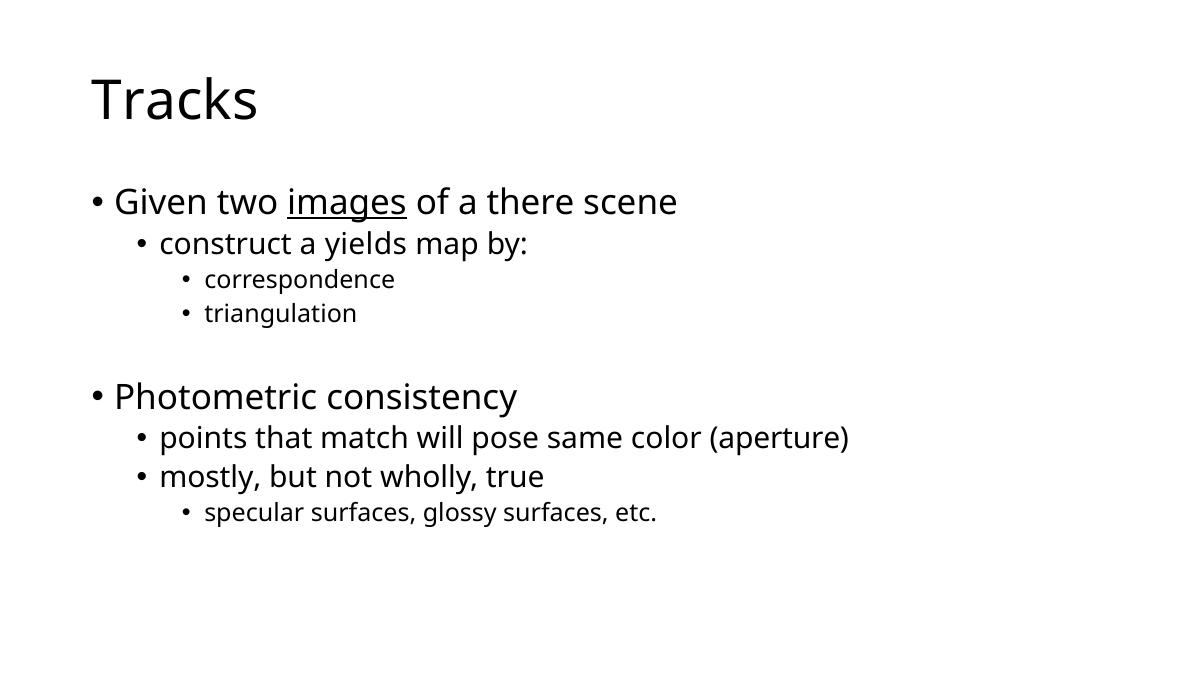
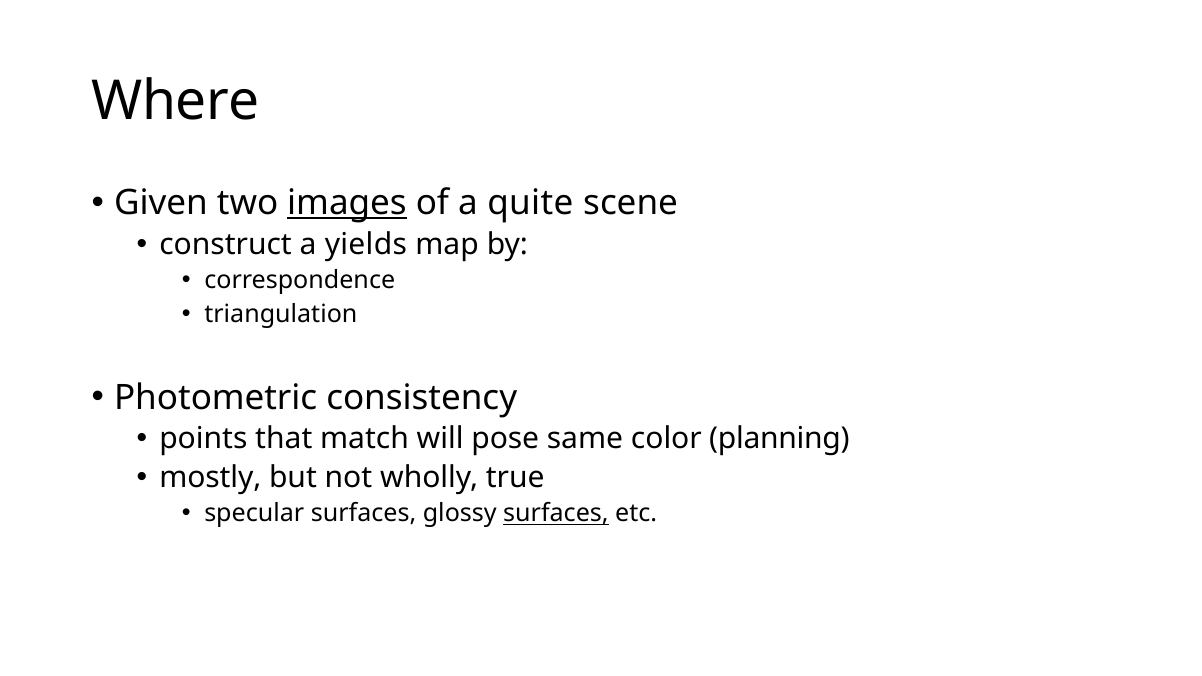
Tracks: Tracks -> Where (176, 101)
there: there -> quite (530, 203)
aperture: aperture -> planning (779, 439)
surfaces underline: none -> present (556, 514)
